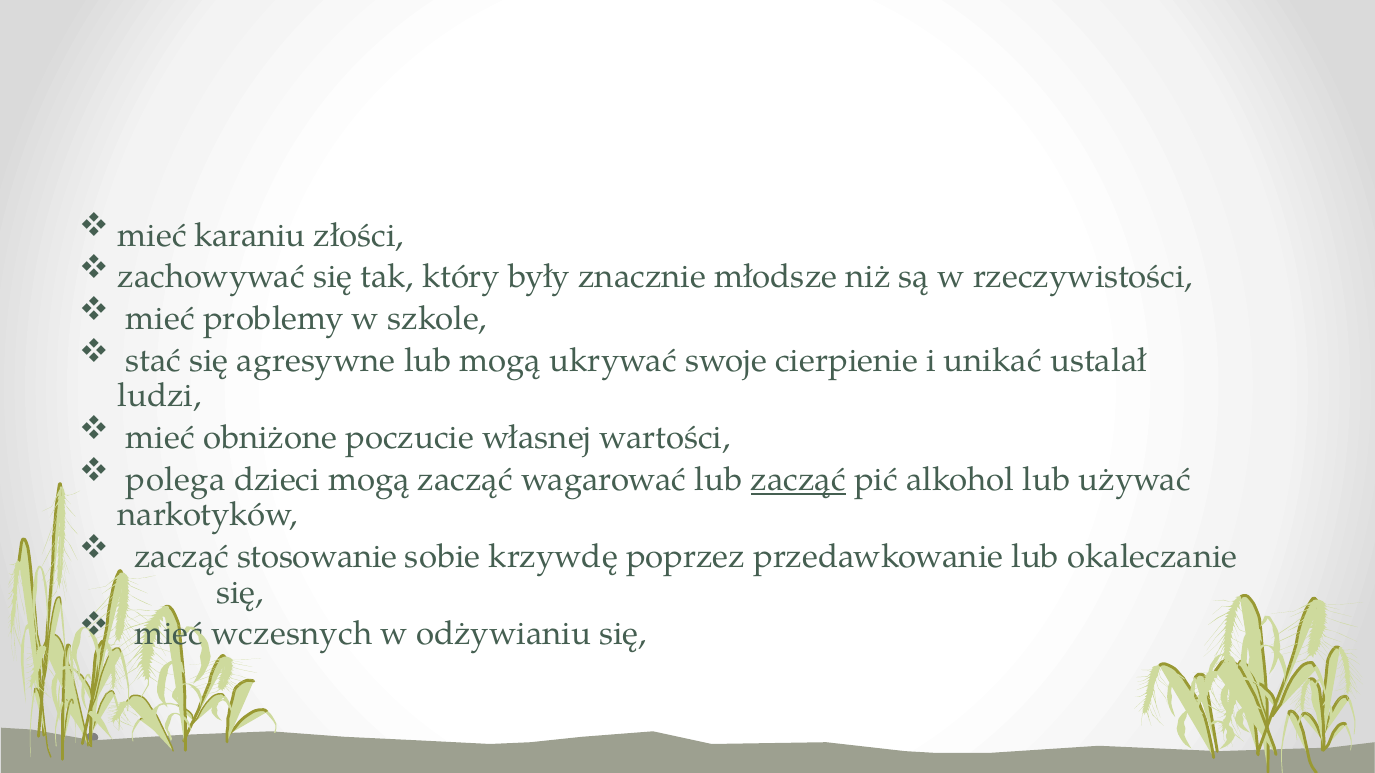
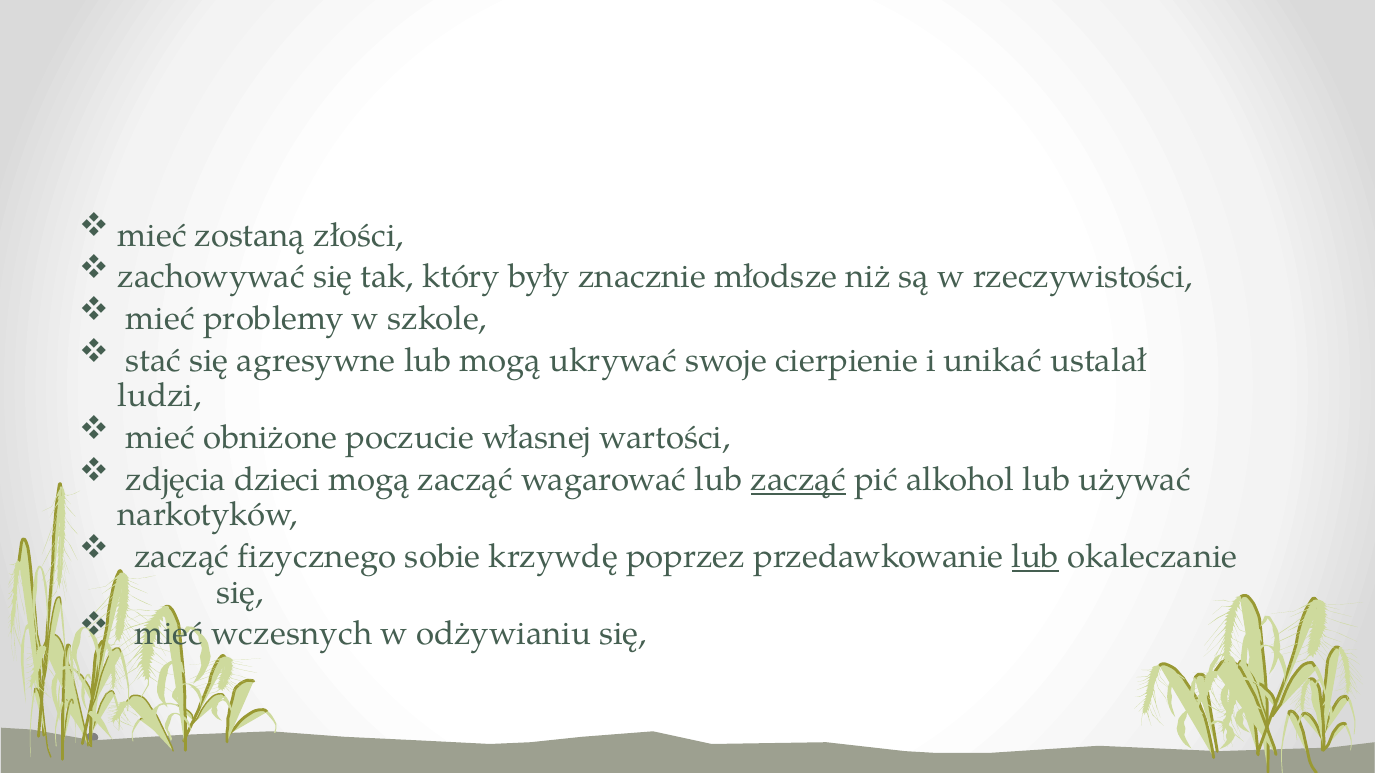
karaniu: karaniu -> zostaną (250, 235)
polega: polega -> zdjęcia (176, 480)
stosowanie: stosowanie -> fizycznego (317, 557)
lub underline: none -> present (1035, 557)
